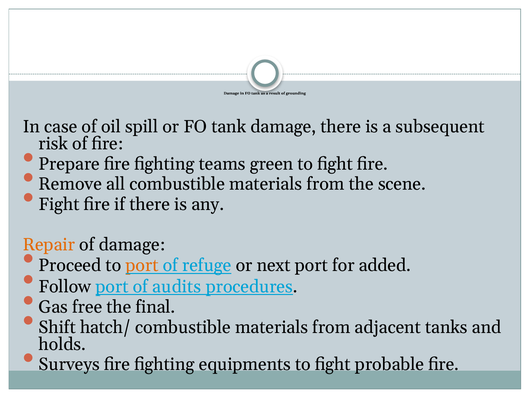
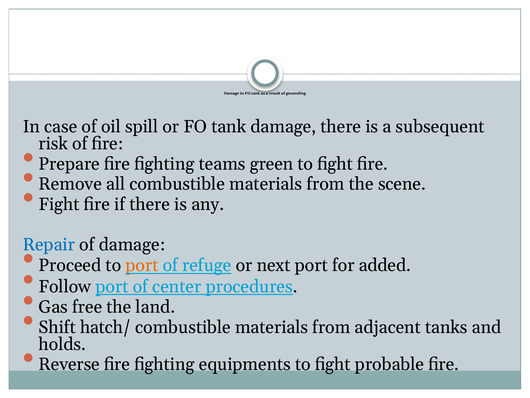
Repair colour: orange -> blue (49, 244)
audits: audits -> center (177, 286)
final: final -> land (155, 307)
Surveys: Surveys -> Reverse (69, 364)
